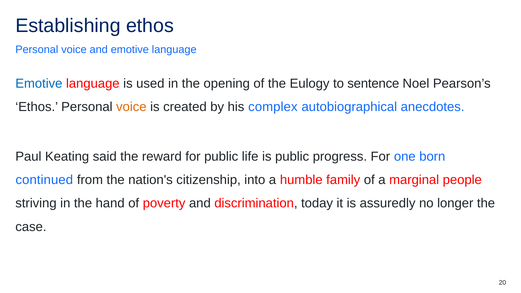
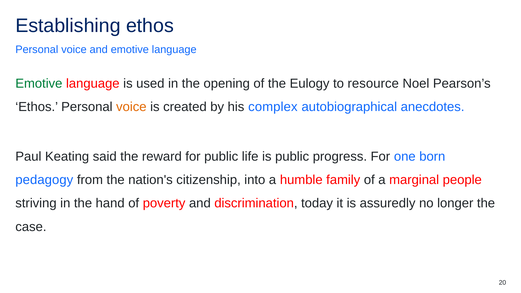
Emotive colour: blue -> green (39, 84)
sentence: sentence -> resource (373, 84)
continued: continued -> pedagogy (44, 180)
